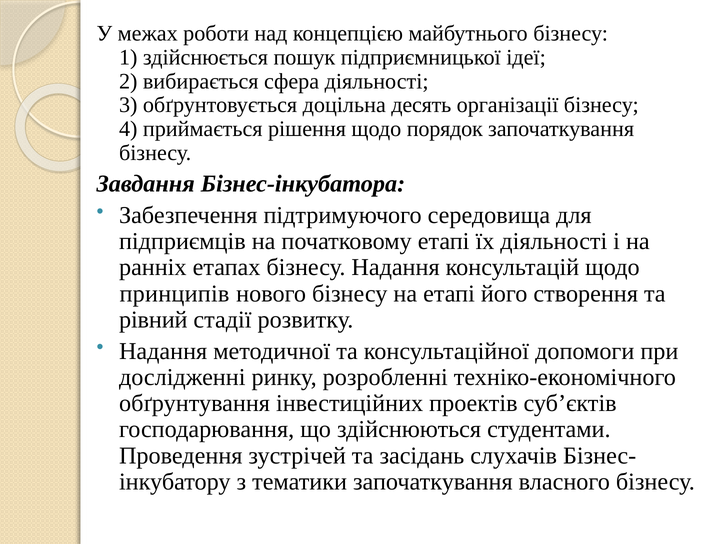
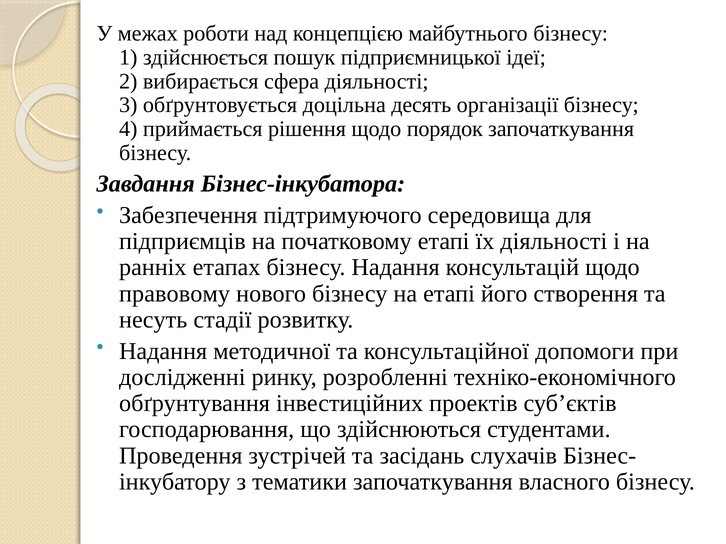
принципів: принципів -> правовому (175, 294)
рівний: рівний -> несуть (153, 320)
